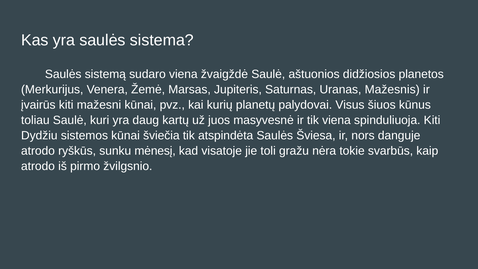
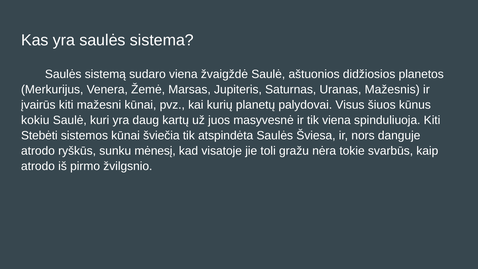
toliau: toliau -> kokiu (35, 120)
Dydžiu: Dydžiu -> Stebėti (39, 135)
